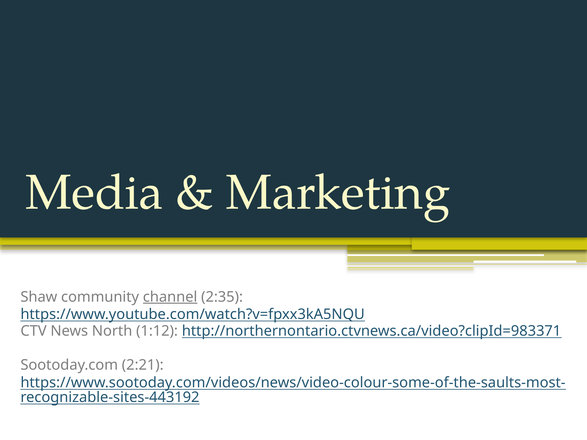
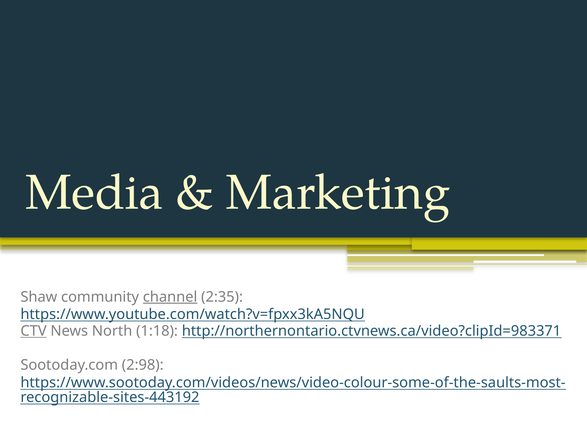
CTV underline: none -> present (34, 331)
1:12: 1:12 -> 1:18 (157, 331)
2:21: 2:21 -> 2:98 (143, 365)
